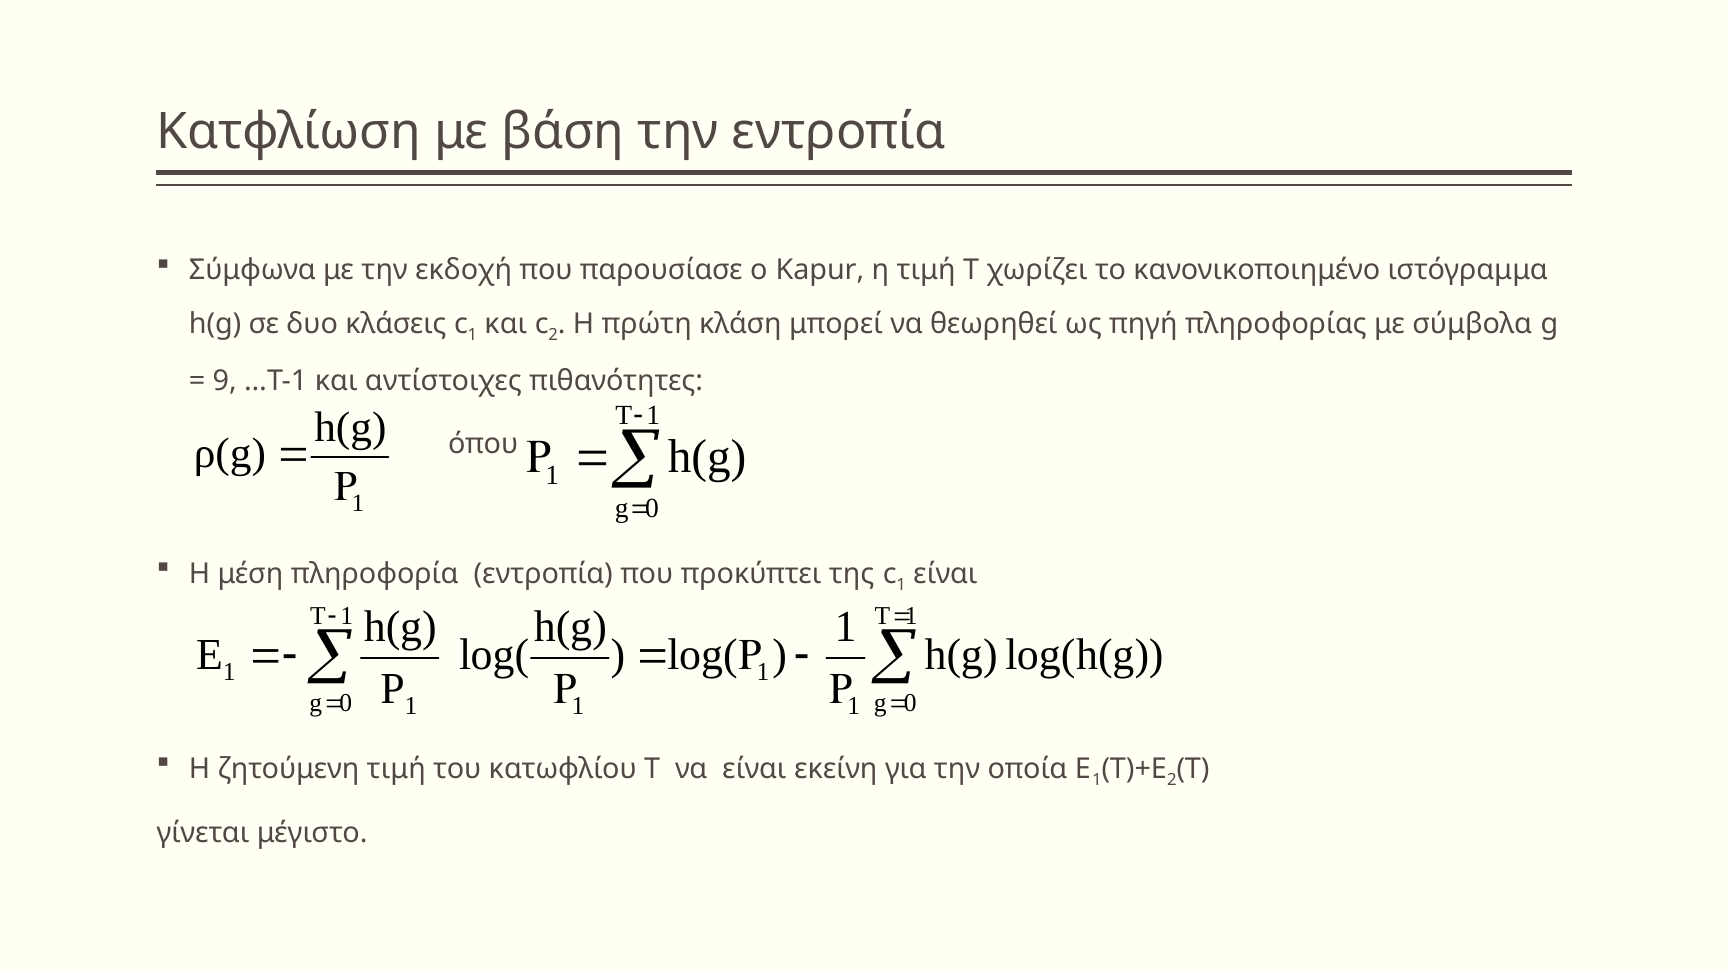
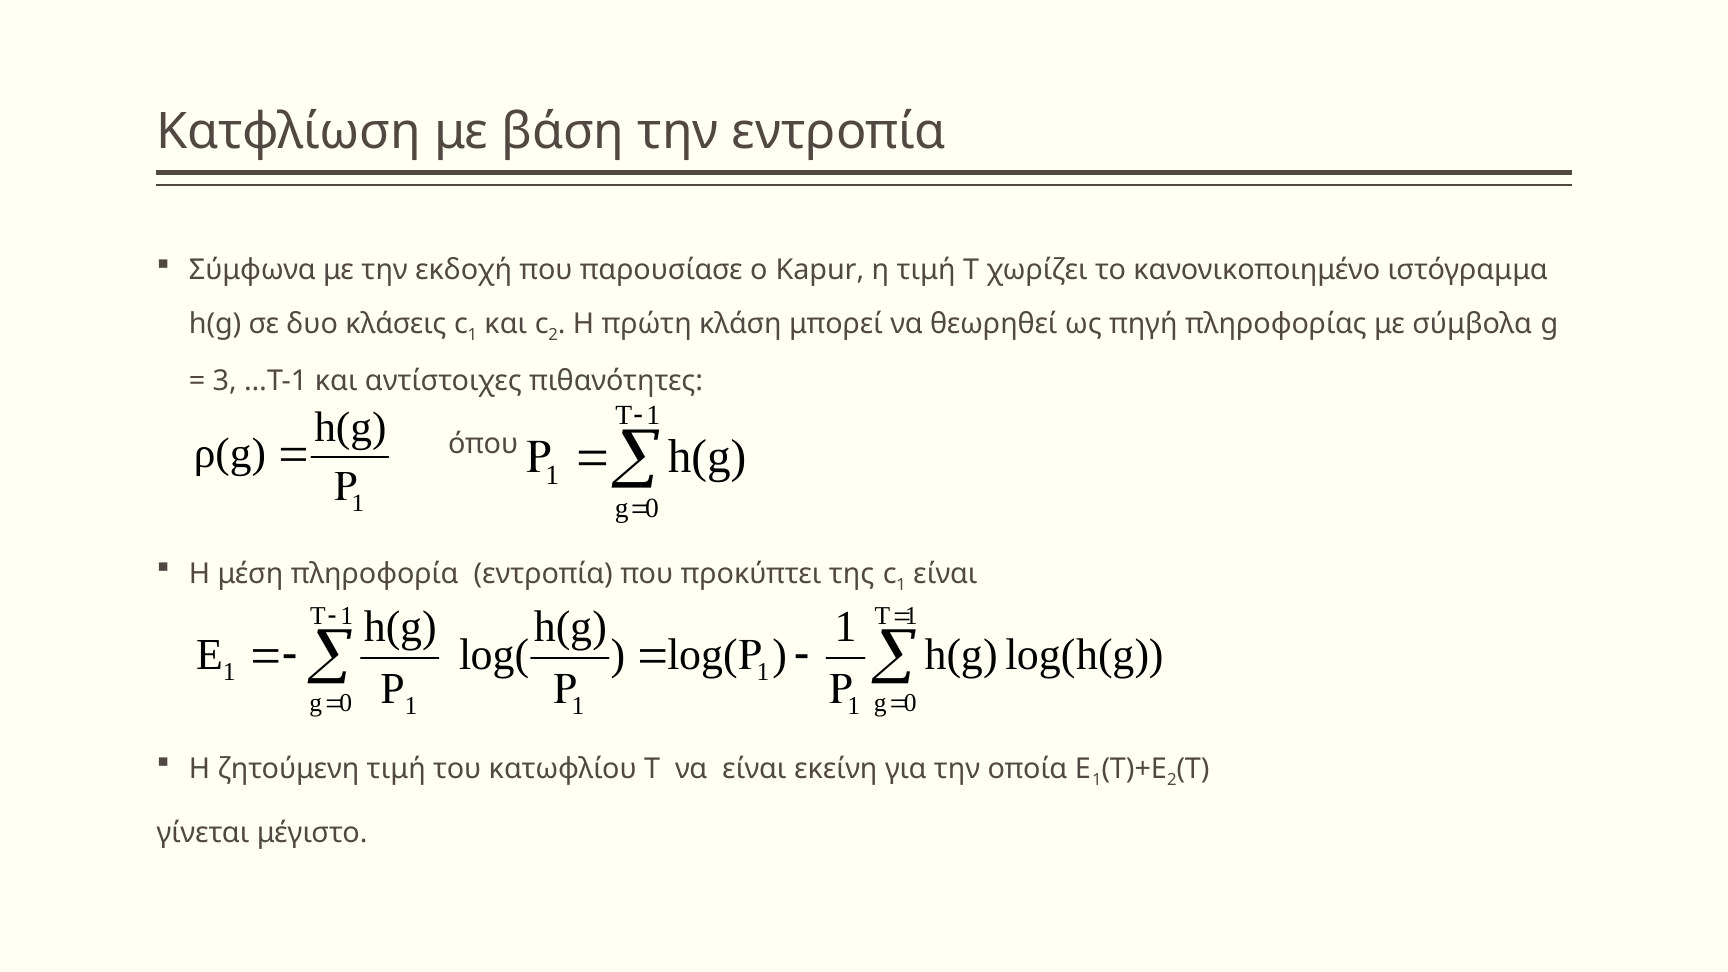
9: 9 -> 3 (225, 381)
